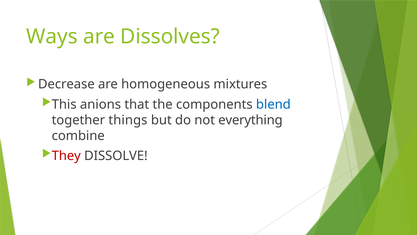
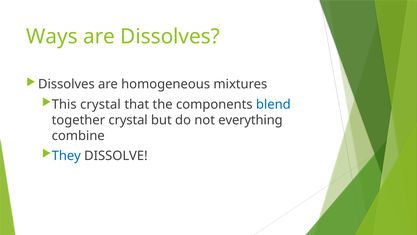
Decrease: Decrease -> Dissolves (66, 84)
This anions: anions -> crystal (100, 104)
together things: things -> crystal (128, 120)
They colour: red -> blue (66, 155)
